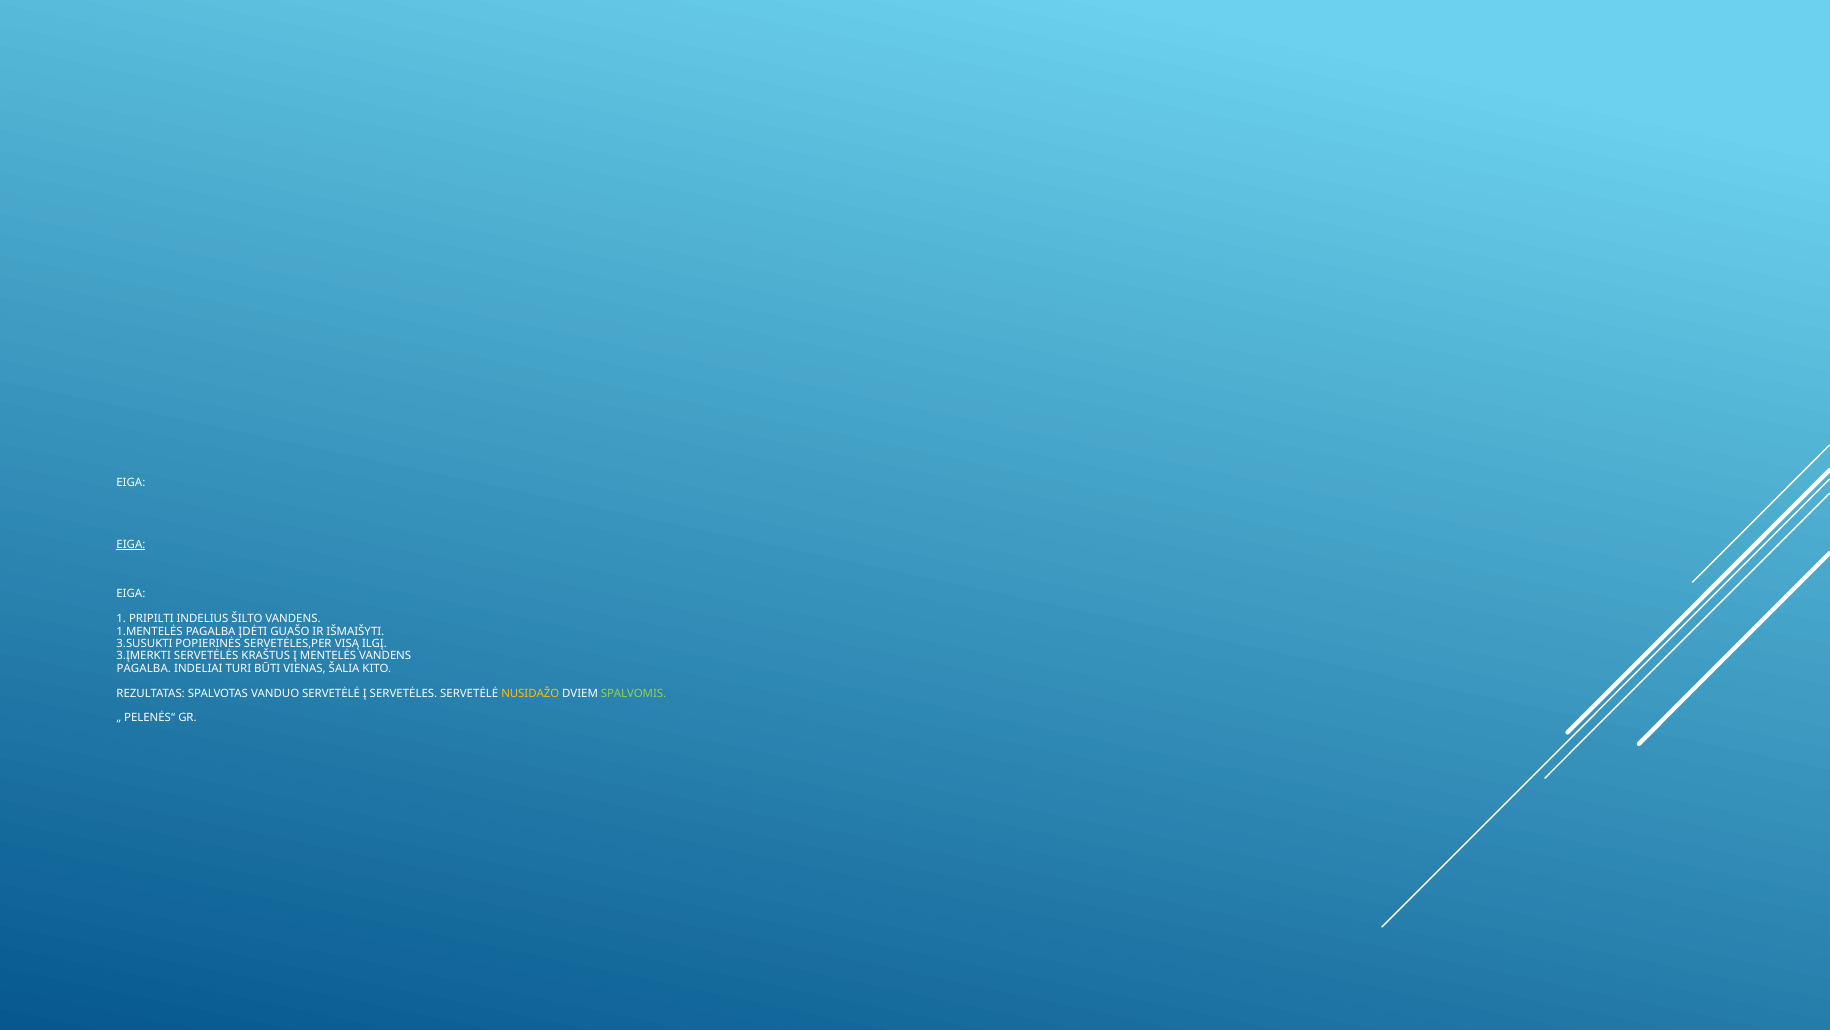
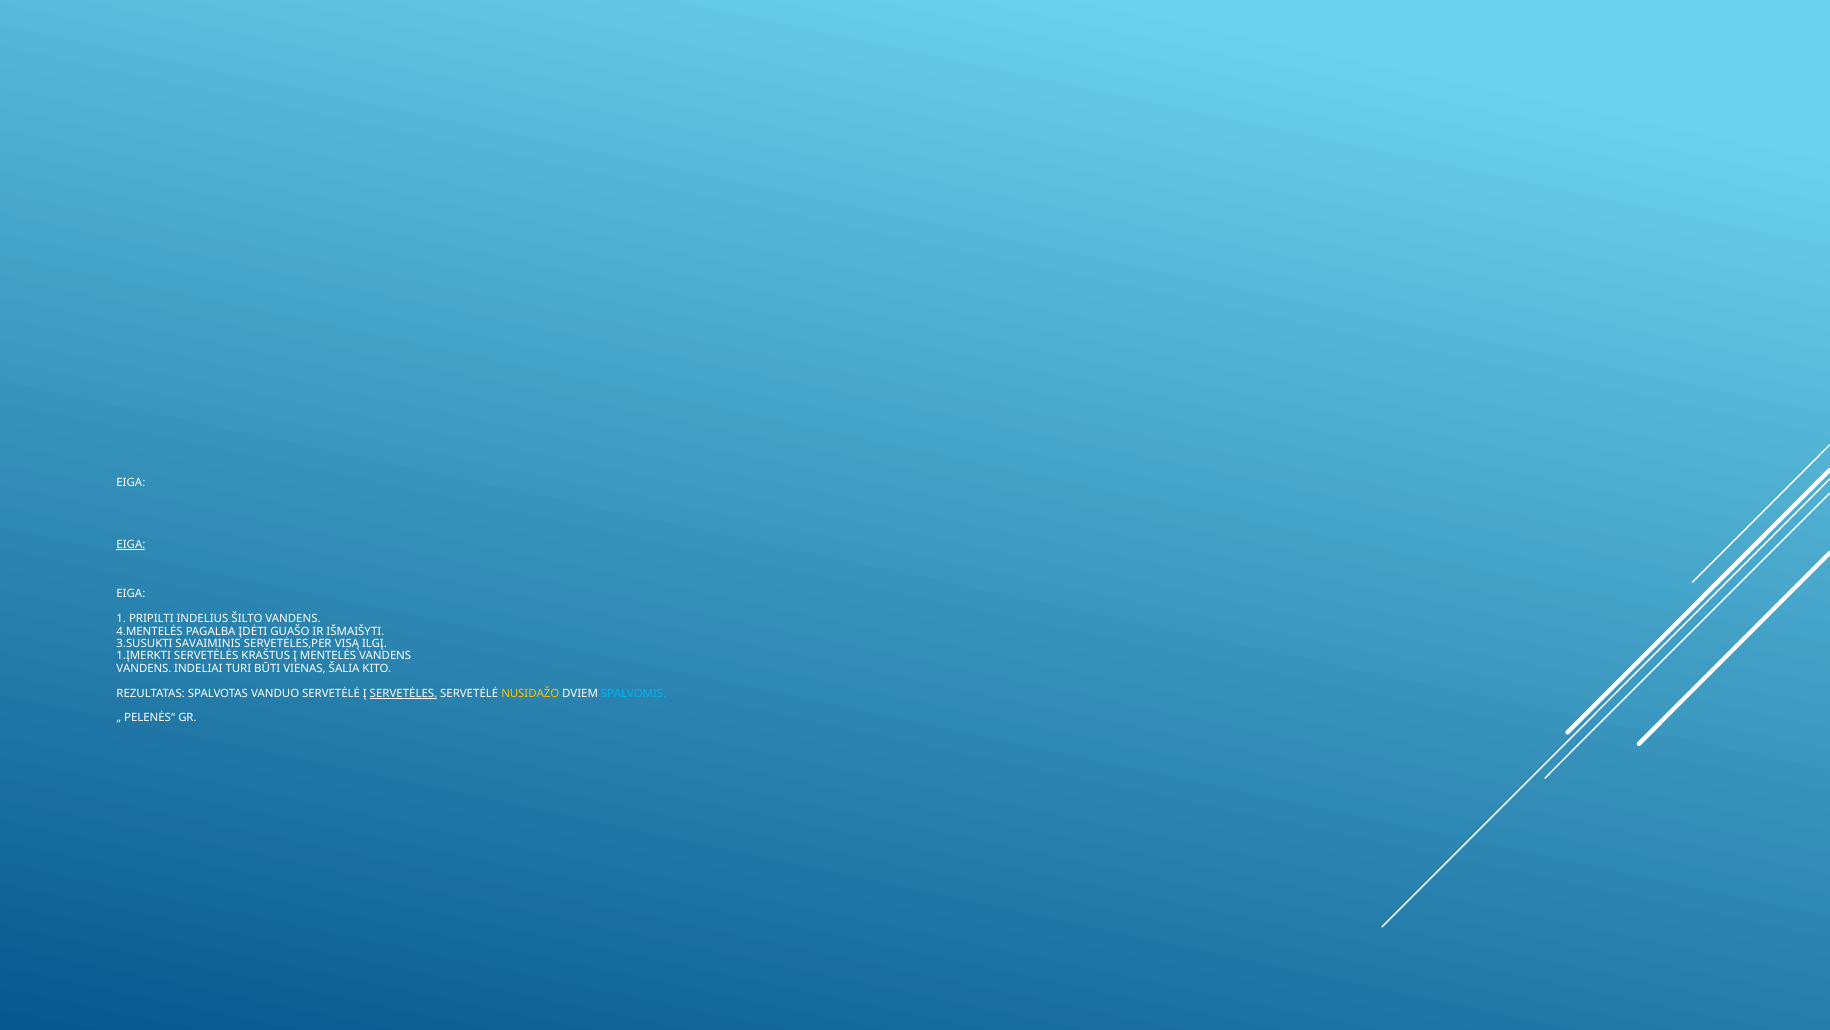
1.MENTELĖS: 1.MENTELĖS -> 4.MENTELĖS (150, 631)
POPIERINĖS: POPIERINĖS -> SAVAIMINIS (208, 643)
3.ĮMERKTI: 3.ĮMERKTI -> 1.ĮMERKTI (144, 656)
PAGALBA: PAGALBA -> VANDENS (144, 668)
SERVETĖLES underline: none -> present (403, 693)
SPALVOMIS colour: light green -> light blue (633, 693)
